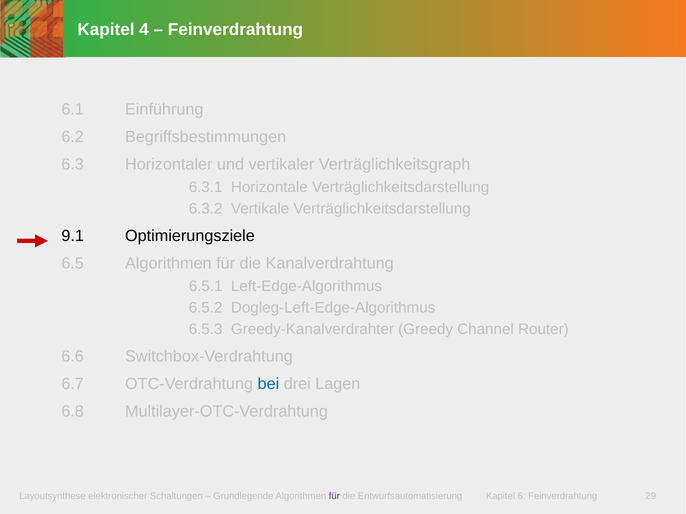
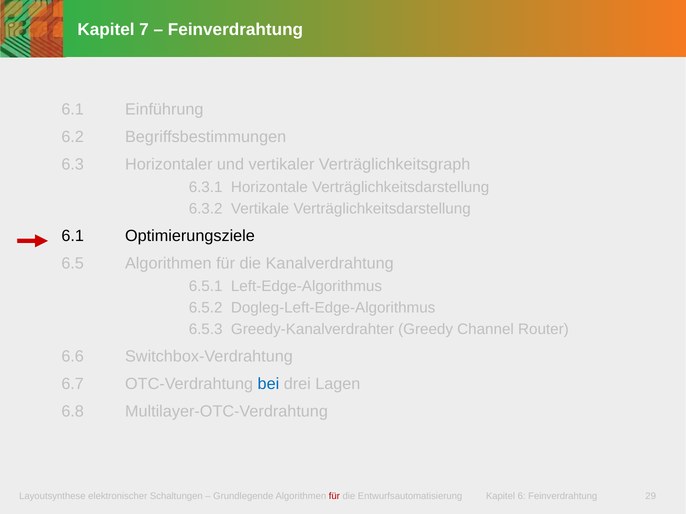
4: 4 -> 7 (144, 30)
9.1: 9.1 -> 6.1 (73, 236)
für colour: purple -> red (334, 496)
